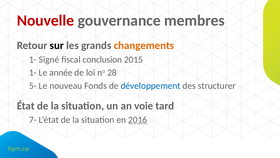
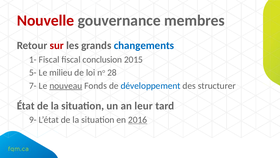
sur colour: black -> red (57, 45)
changements colour: orange -> blue (144, 45)
1- Signé: Signé -> Fiscal (49, 59)
1-: 1- -> 5- (33, 72)
année: année -> milieu (61, 72)
5-: 5- -> 7- (33, 85)
nouveau underline: none -> present (66, 85)
voie: voie -> leur (144, 105)
7-: 7- -> 9- (33, 119)
